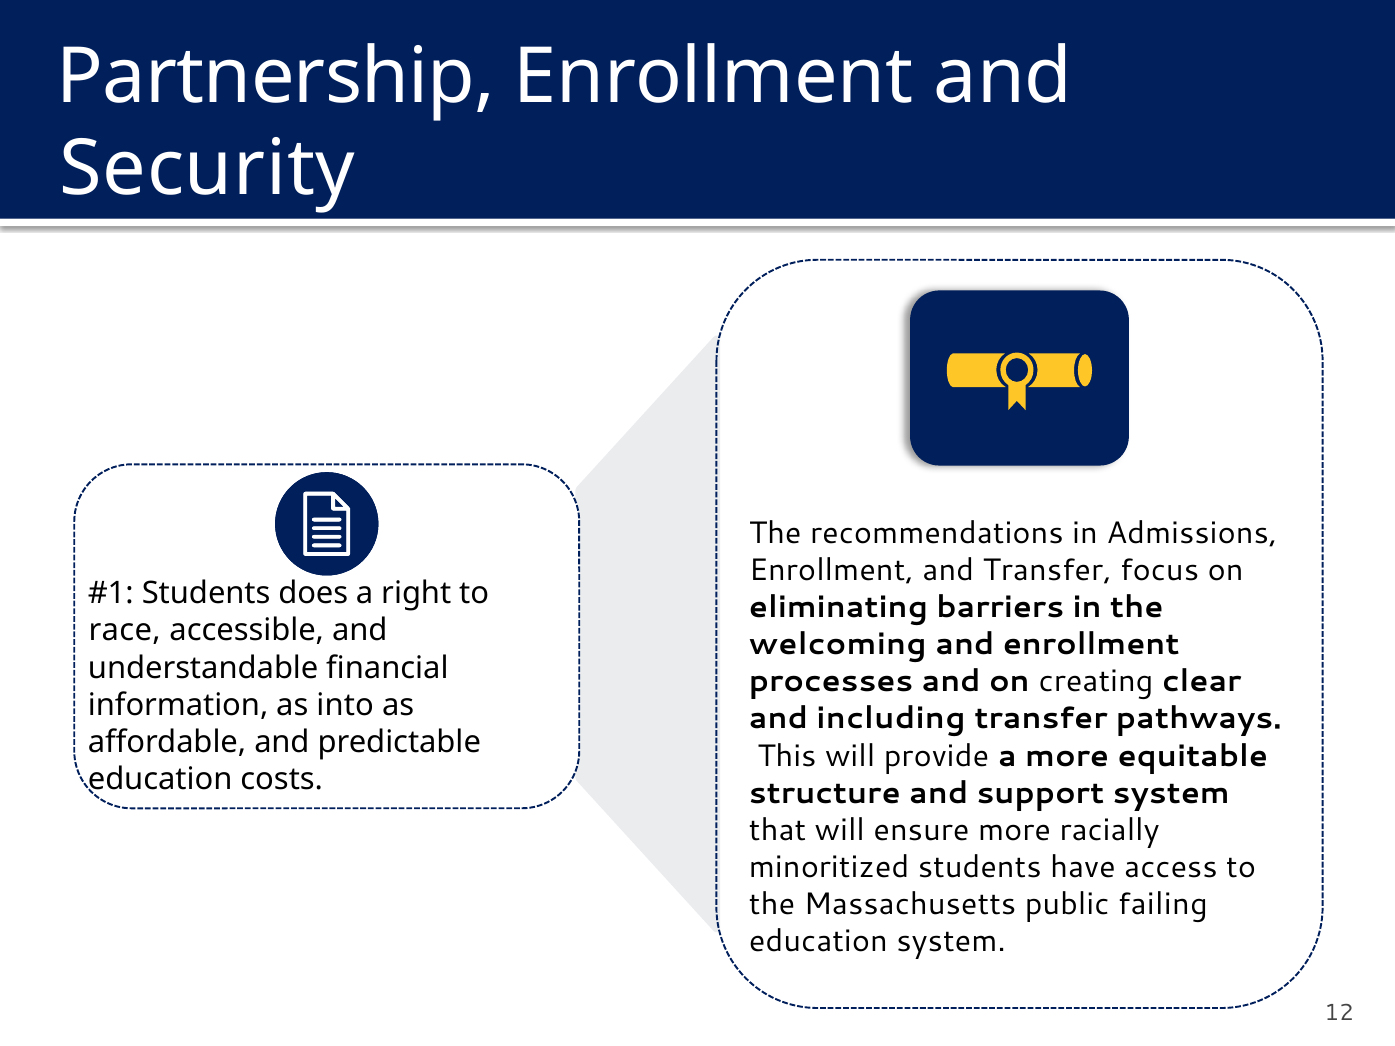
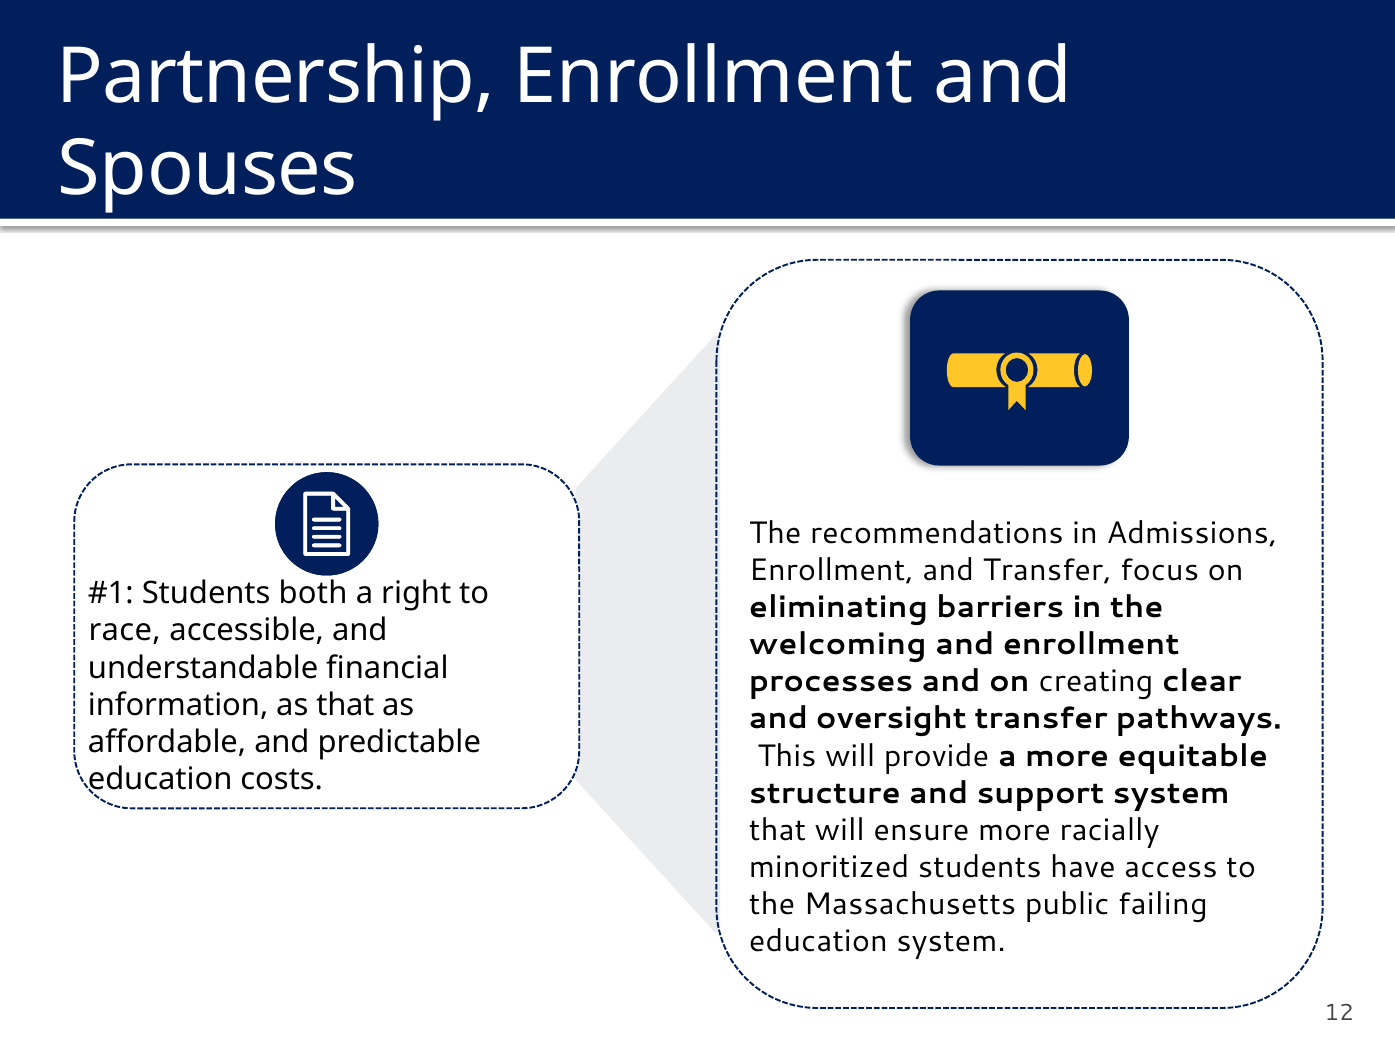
Security: Security -> Spouses (208, 169)
does: does -> both (313, 594)
as into: into -> that (345, 705)
including: including -> oversight (891, 719)
